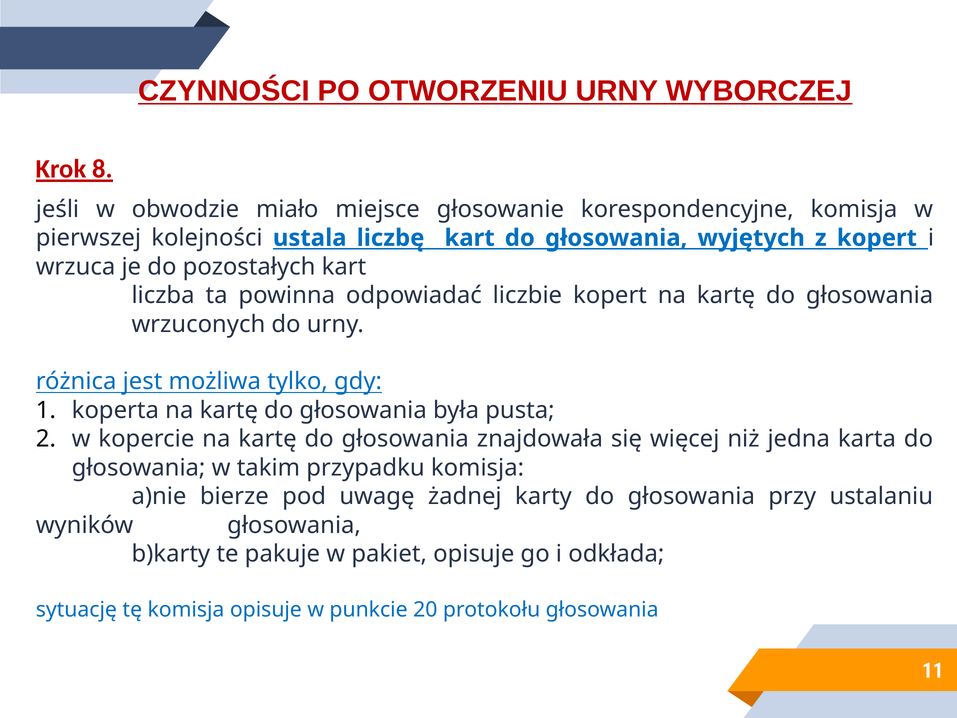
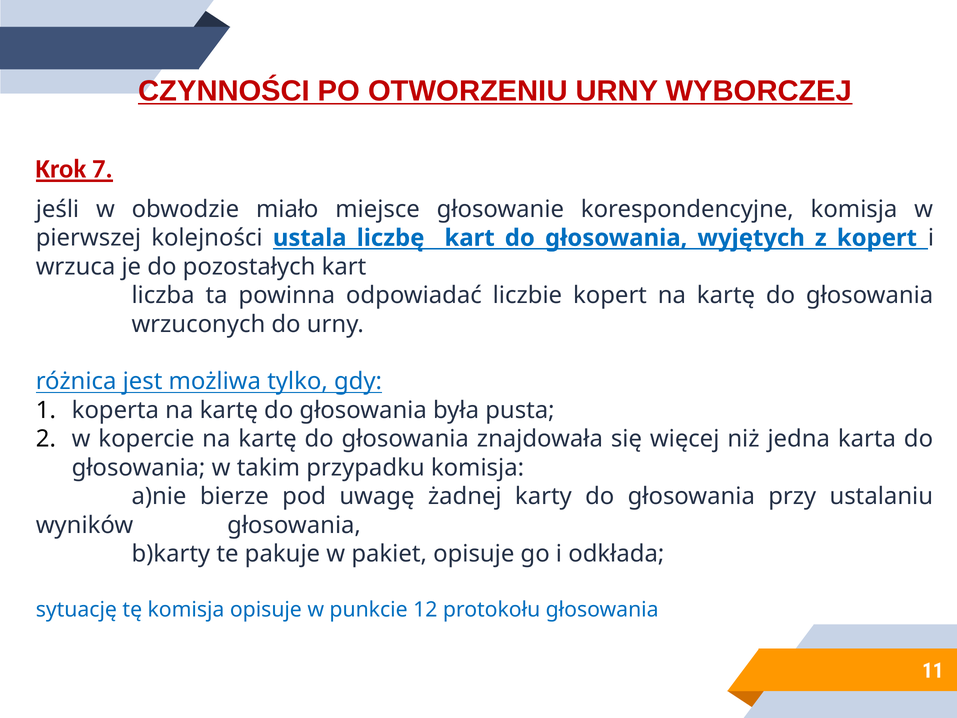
8: 8 -> 7 (103, 169)
20: 20 -> 12 (425, 609)
